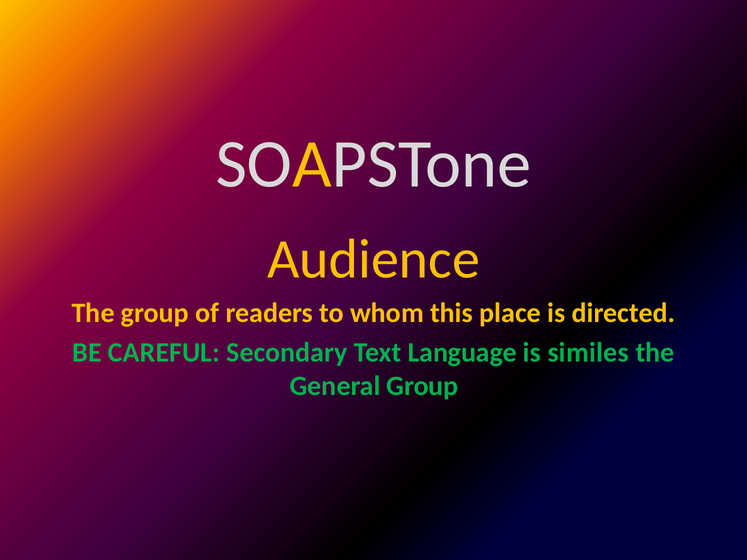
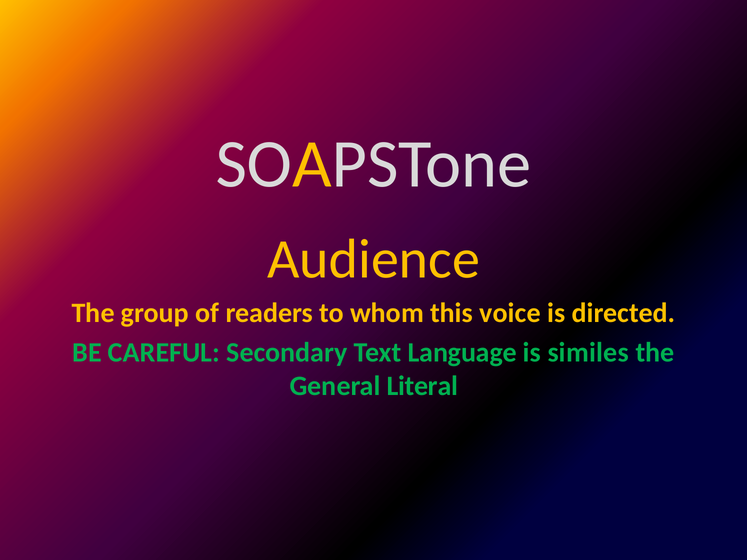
place: place -> voice (510, 313)
General Group: Group -> Literal (422, 386)
